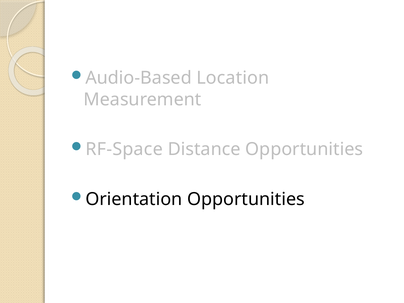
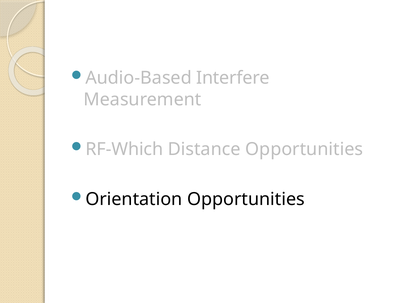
Location: Location -> Interfere (233, 78)
RF-Space: RF-Space -> RF-Which (124, 149)
